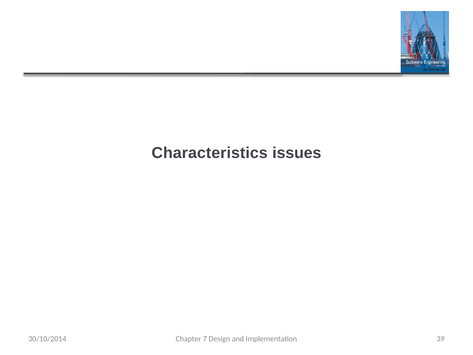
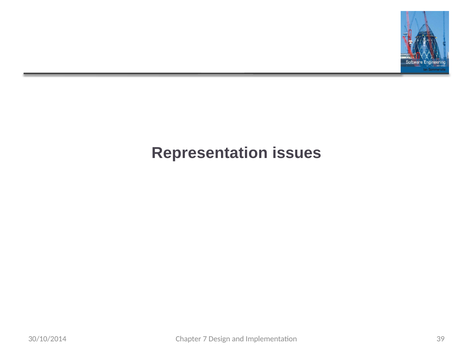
Characteristics: Characteristics -> Representation (210, 153)
